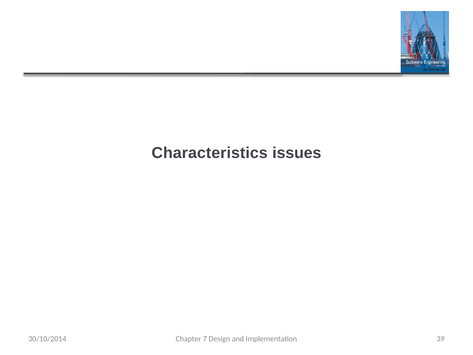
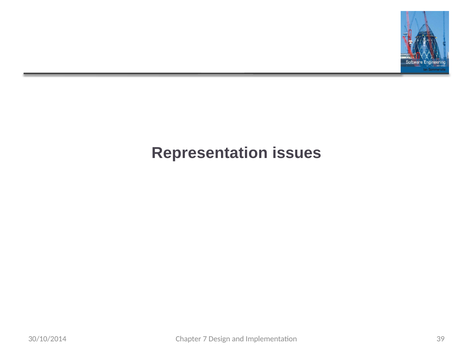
Characteristics: Characteristics -> Representation (210, 153)
